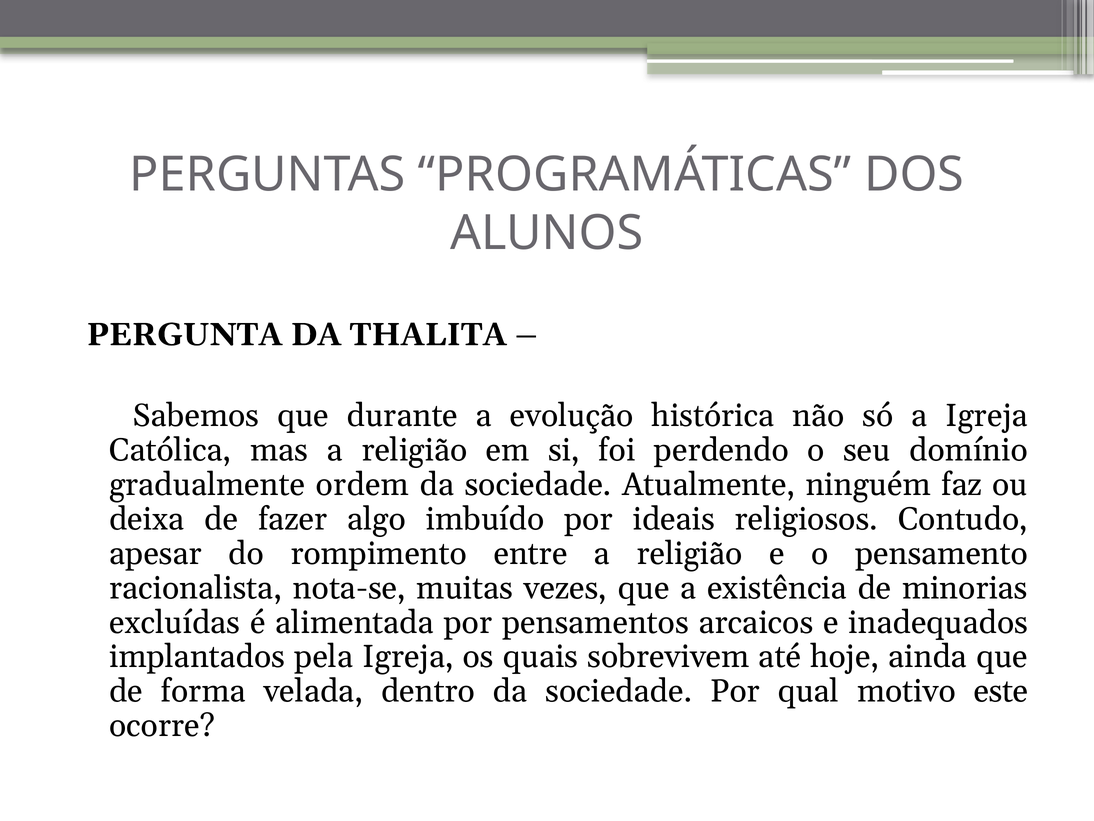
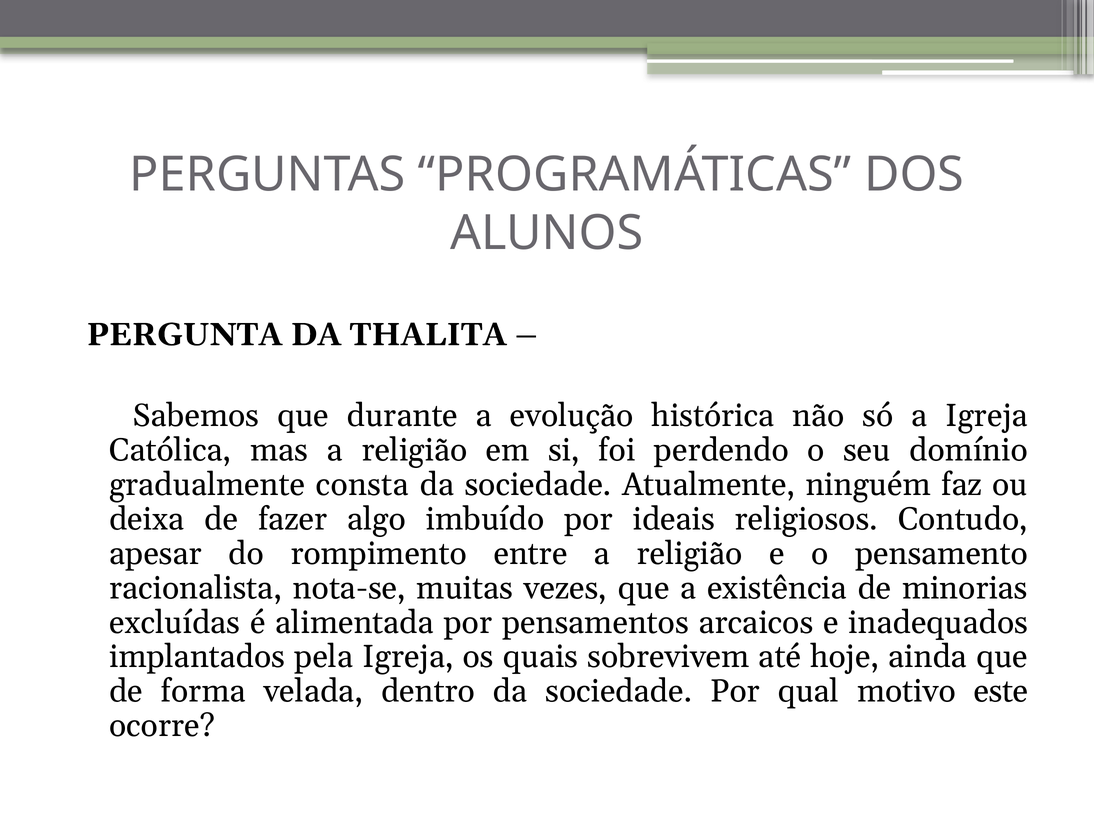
ordem: ordem -> consta (362, 484)
